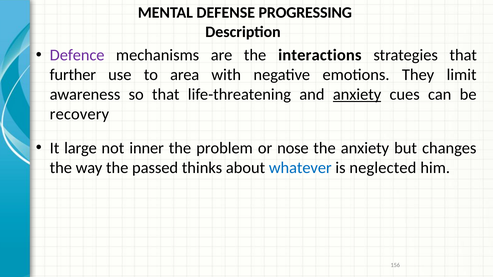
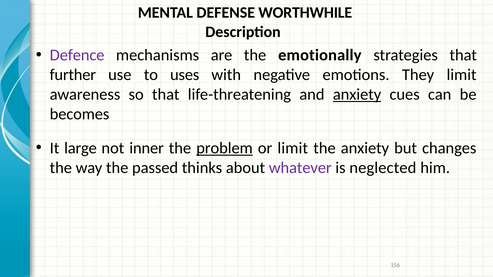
PROGRESSING: PROGRESSING -> WORTHWHILE (305, 13)
interactions: interactions -> emotionally (320, 55)
area: area -> uses (185, 75)
recovery: recovery -> becomes (80, 114)
problem underline: none -> present (225, 148)
or nose: nose -> limit (293, 148)
whatever colour: blue -> purple (300, 168)
